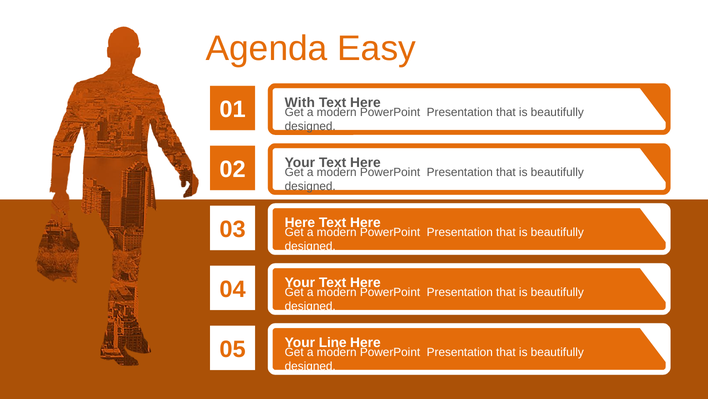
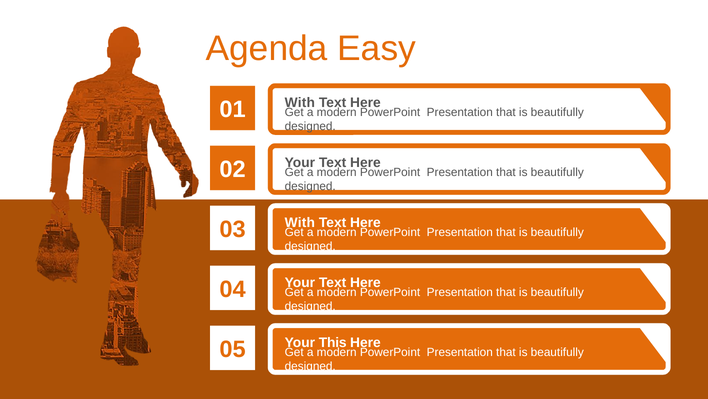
03 Here: Here -> With (300, 222)
Line: Line -> This (333, 342)
